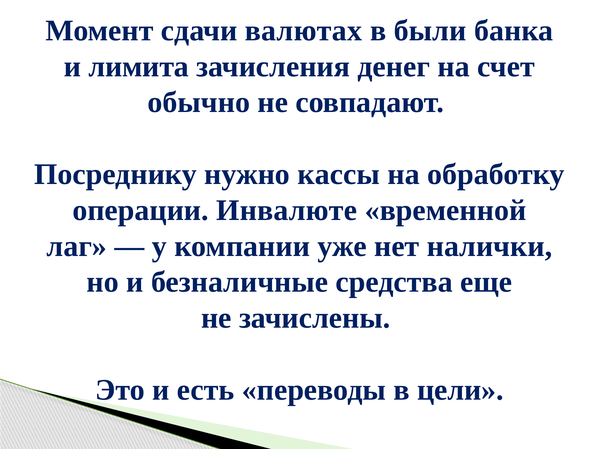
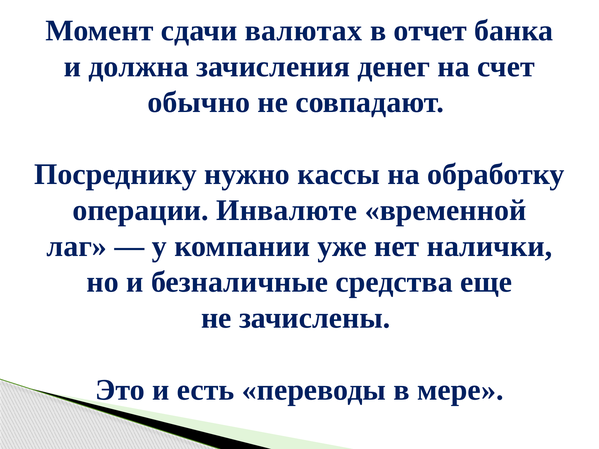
были: были -> отчет (430, 31)
лимита: лимита -> должна (139, 67)
цели: цели -> мере (460, 390)
